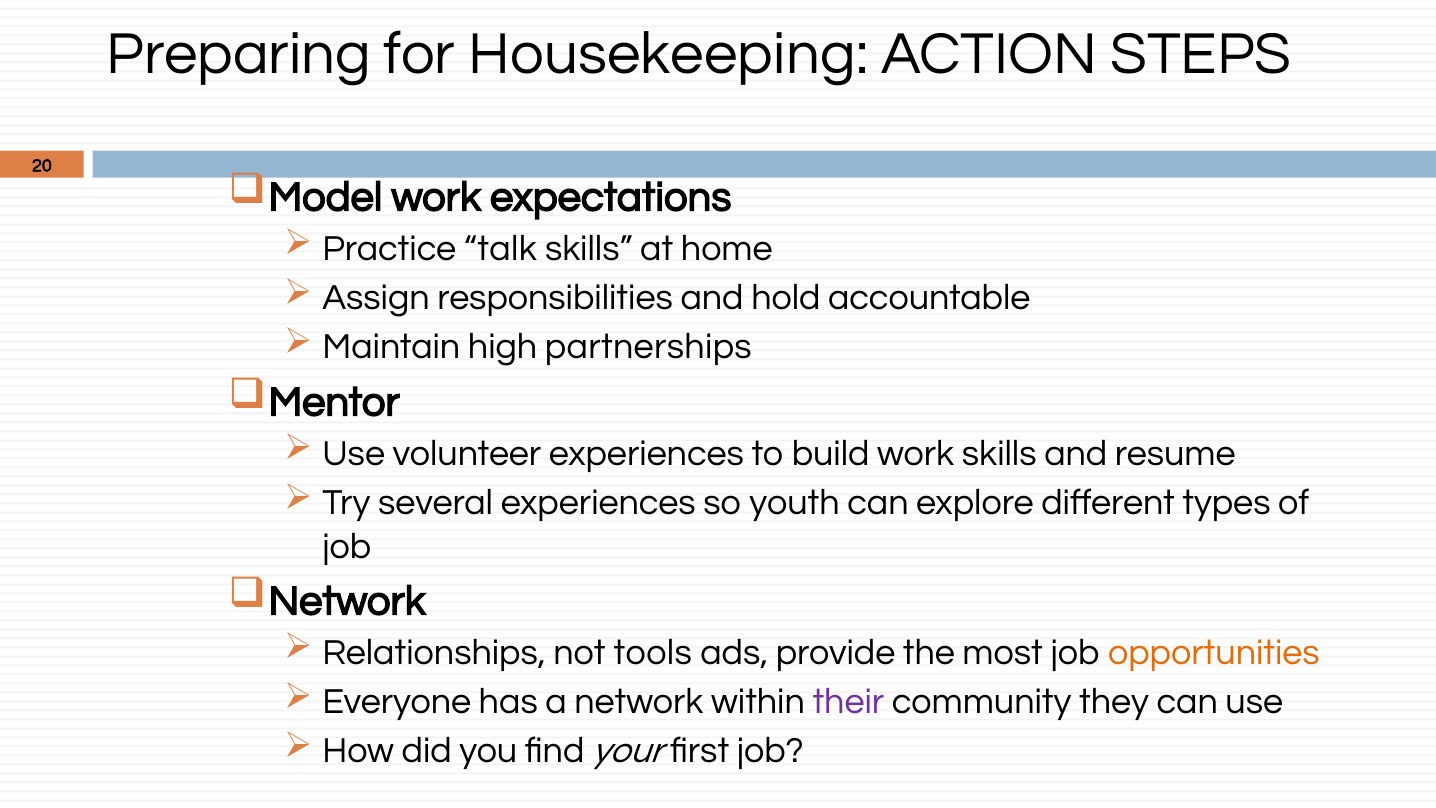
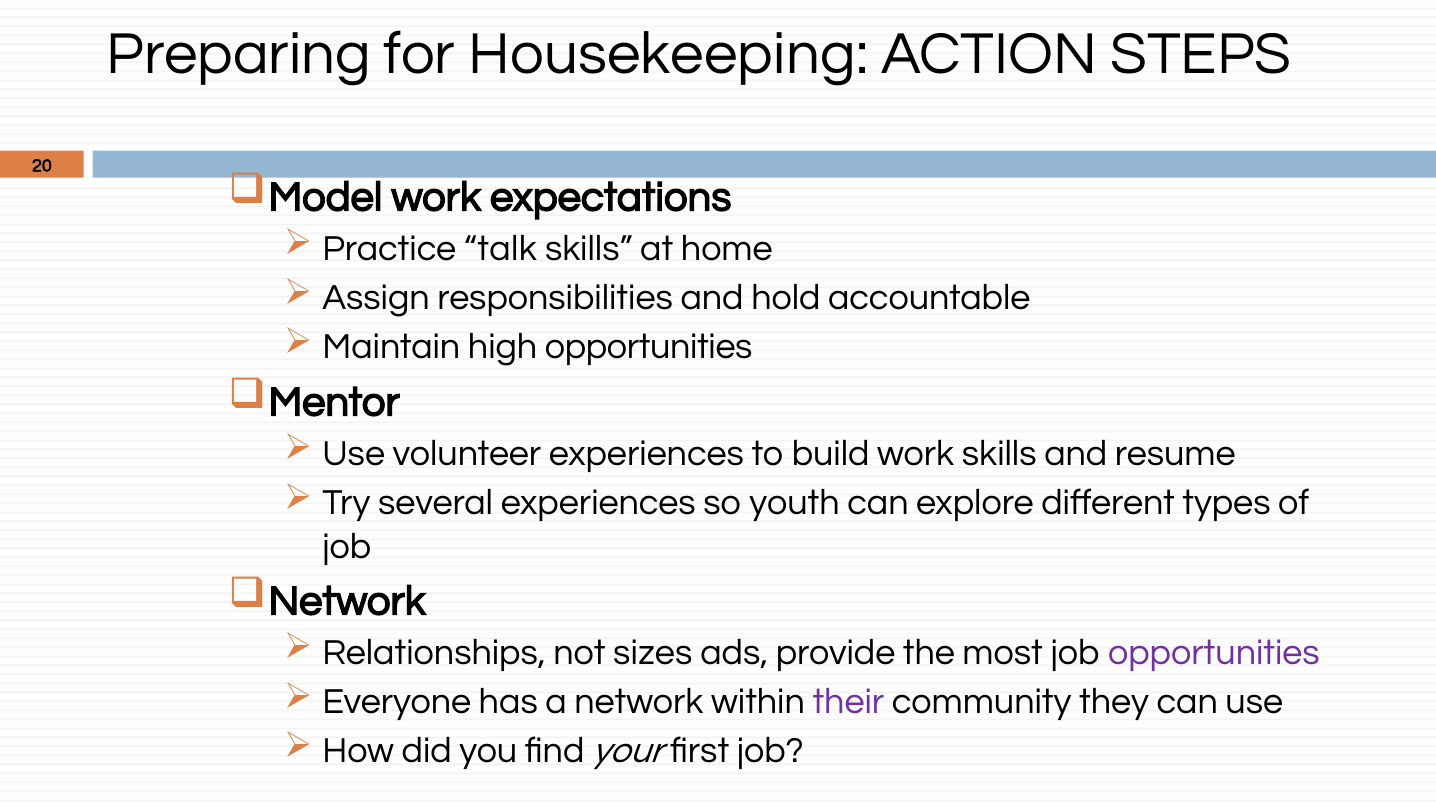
high partnerships: partnerships -> opportunities (649, 347)
tools: tools -> sizes (653, 653)
opportunities colour: orange -> purple (1214, 653)
